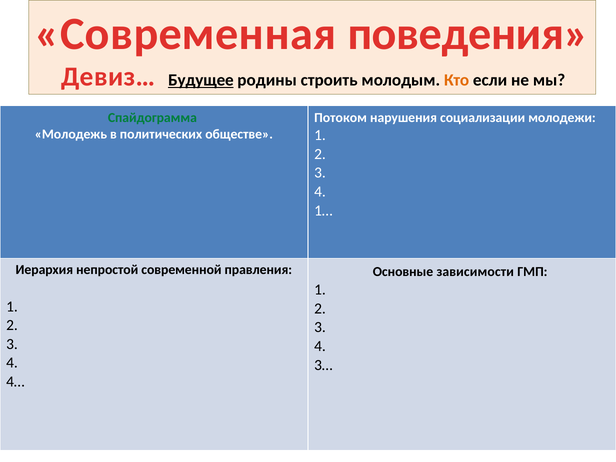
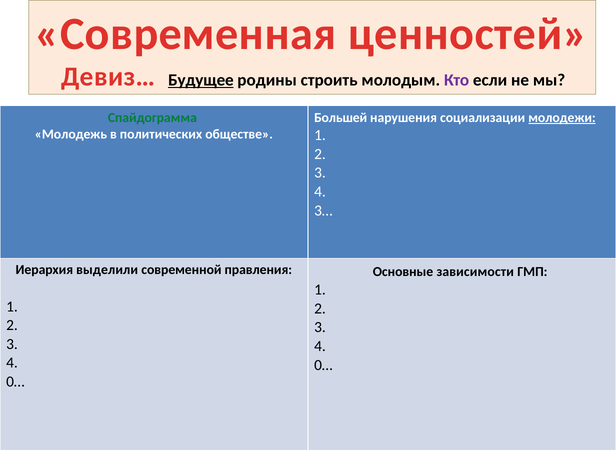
поведения: поведения -> ценностей (468, 34)
Кто colour: orange -> purple (457, 80)
Потоком: Потоком -> Большей (341, 117)
молодежи underline: none -> present (562, 117)
1…: 1… -> 3… (323, 210)
непростой: непростой -> выделили (107, 270)
3…: 3… -> 0… (323, 365)
4…: 4… -> 0… (15, 382)
